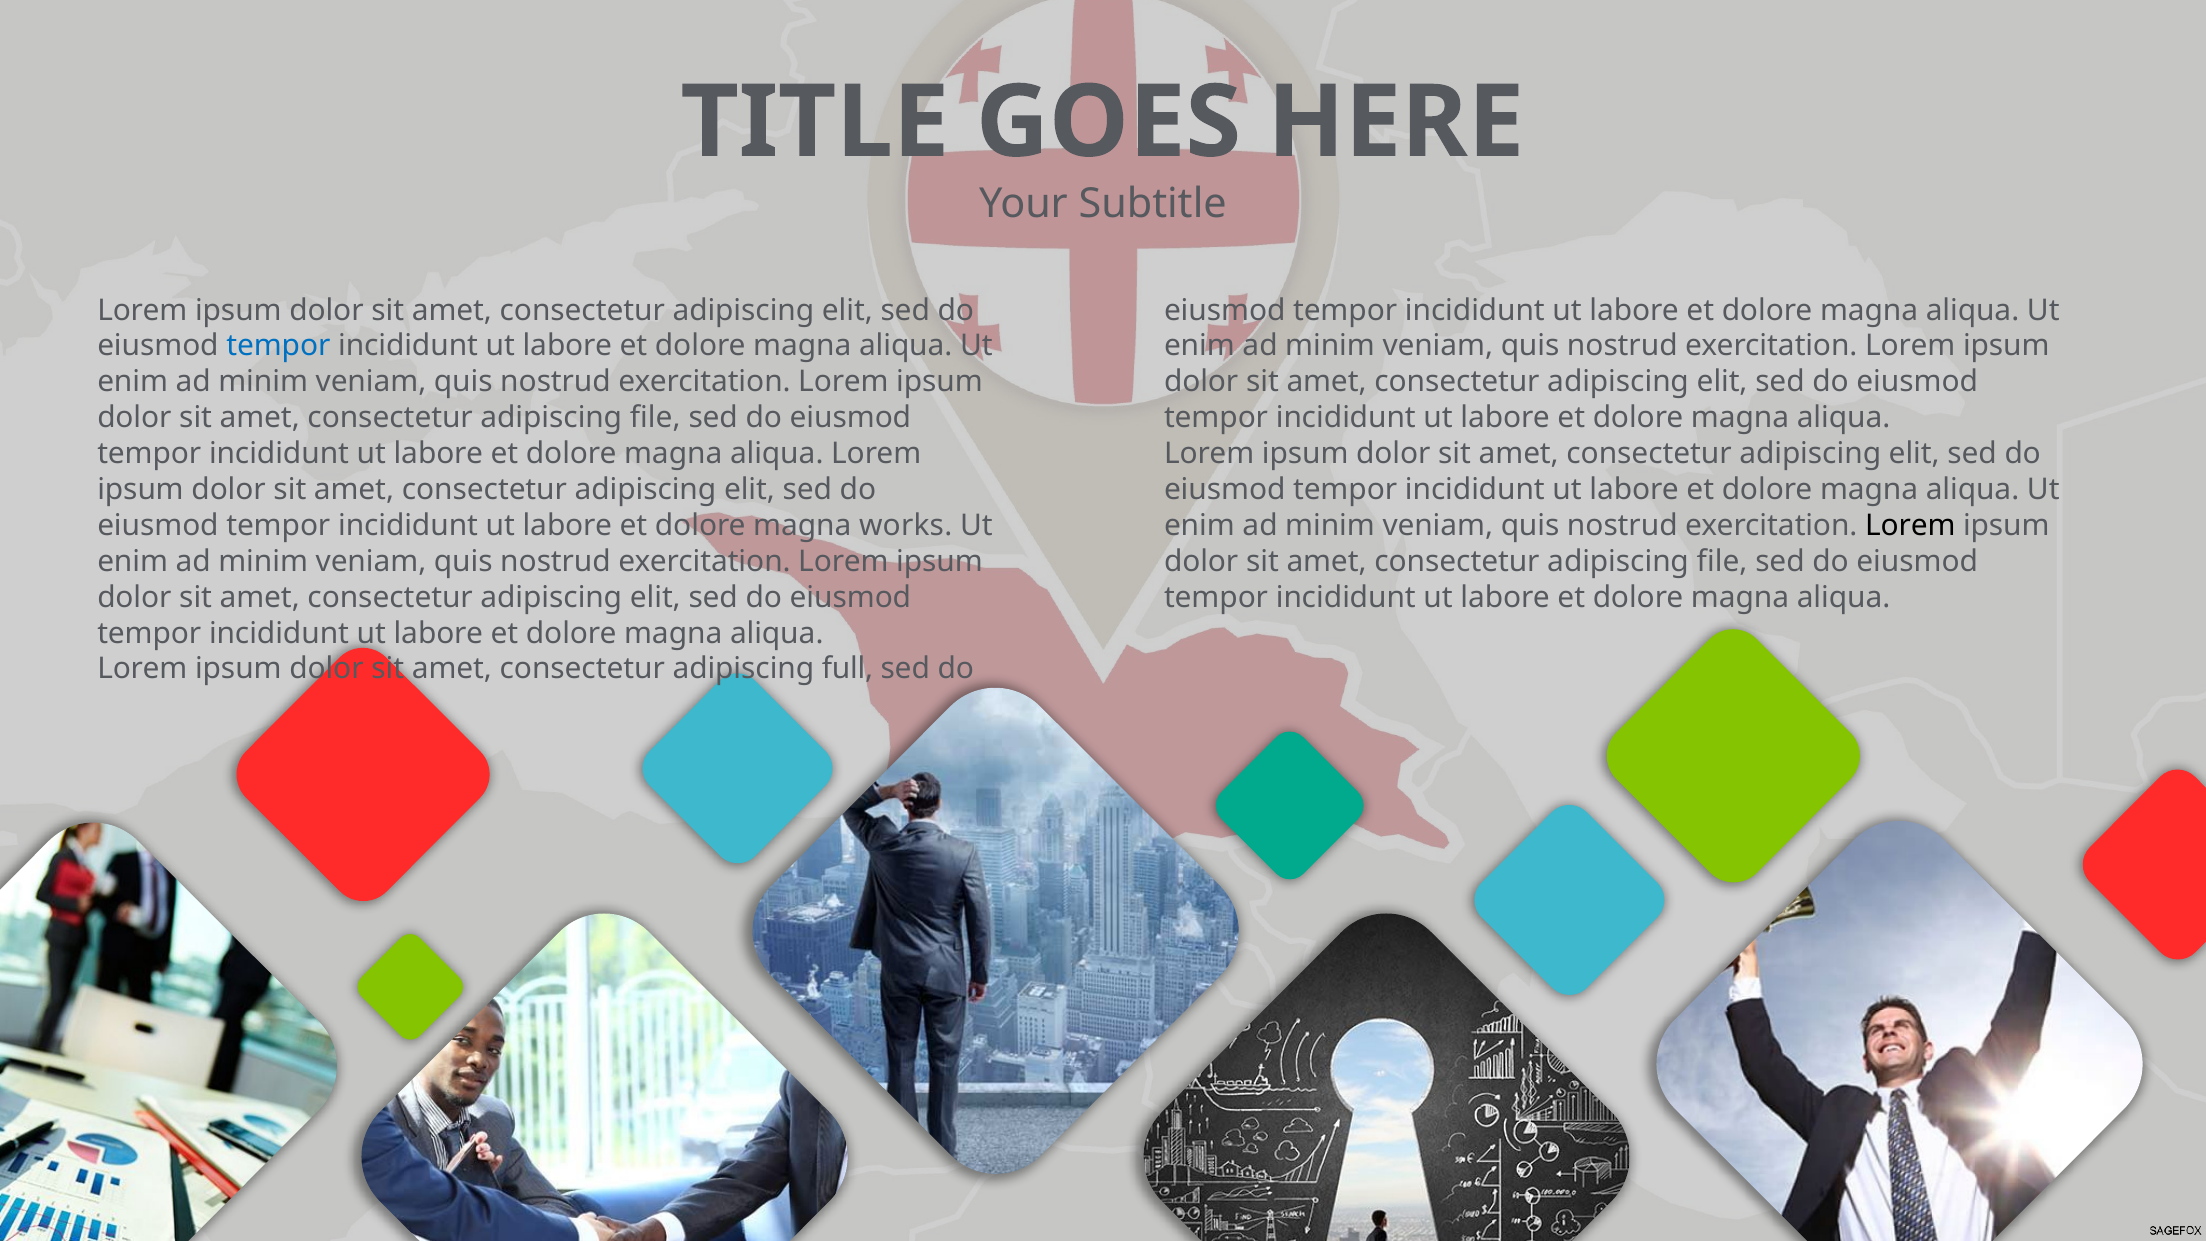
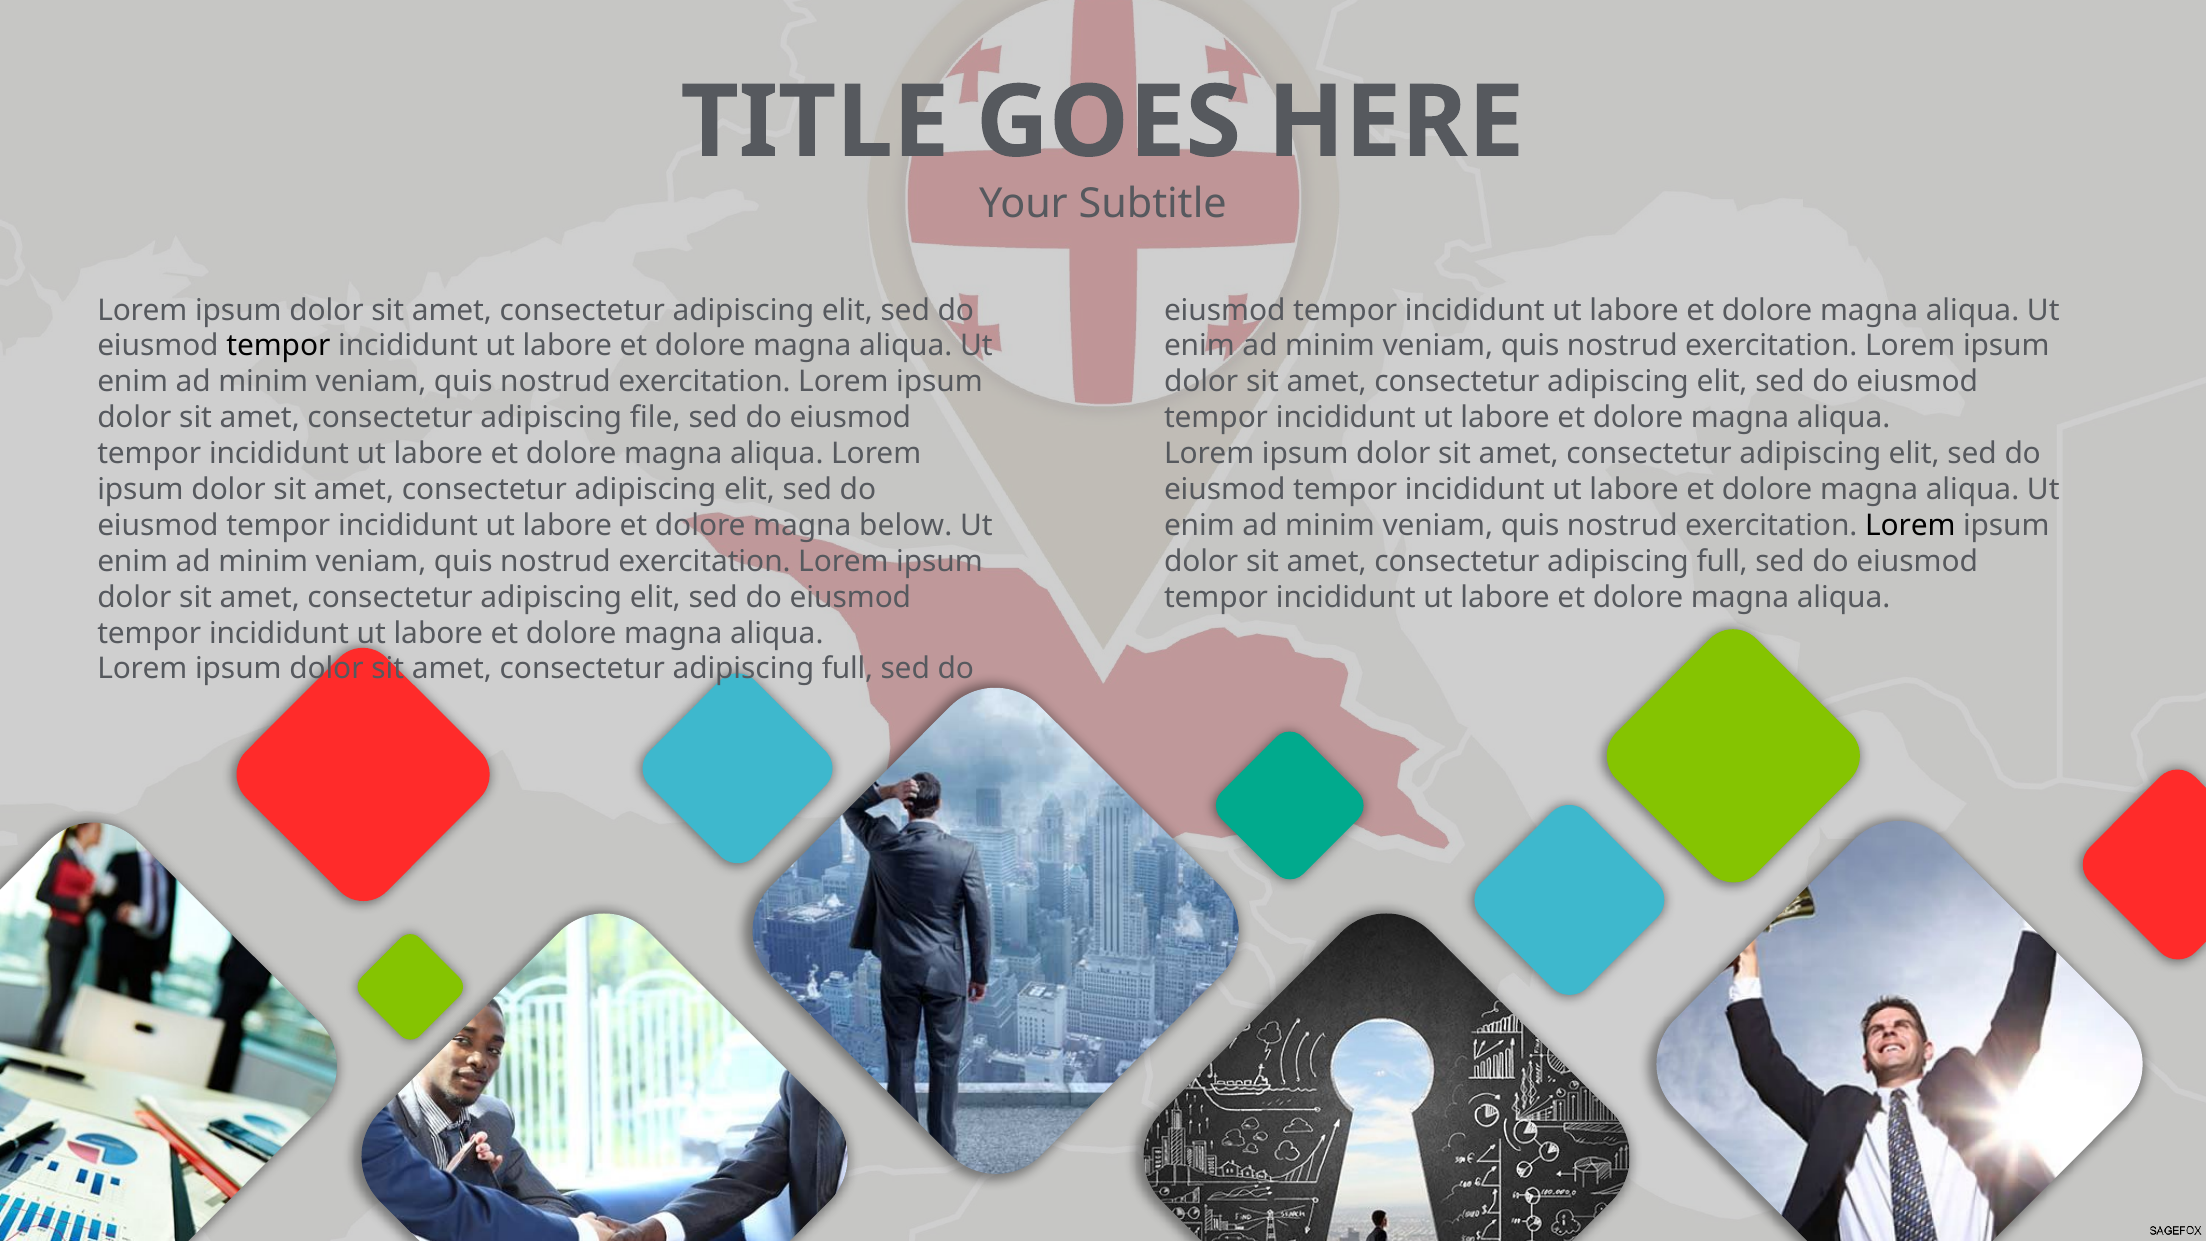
tempor colour: blue -> black (278, 346)
works: works -> below (906, 525)
file: file -> full (1722, 561)
